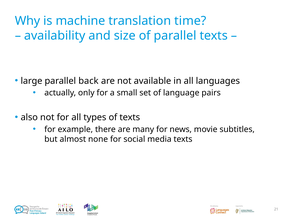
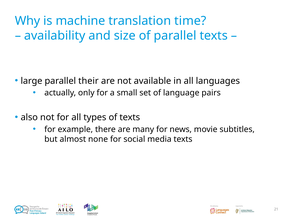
back: back -> their (88, 81)
